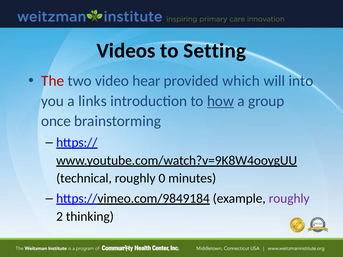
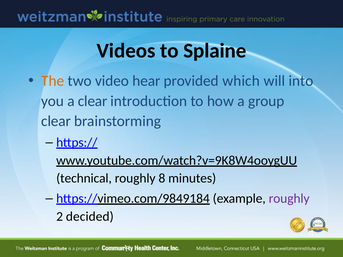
Setting: Setting -> Splaine (215, 51)
The colour: red -> orange (53, 81)
a links: links -> clear (93, 101)
how underline: present -> none (220, 101)
once: once -> clear (56, 121)
0: 0 -> 8 (162, 178)
thinking: thinking -> decided (90, 217)
